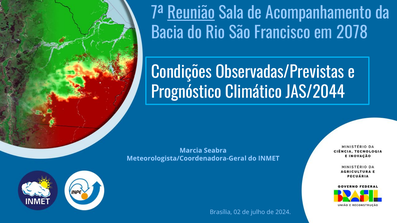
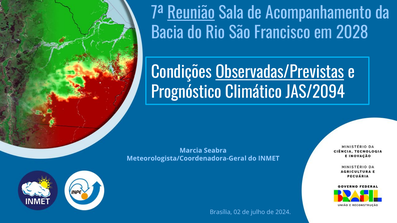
2078: 2078 -> 2028 (352, 33)
Observadas/Previstas underline: none -> present (280, 73)
JAS/2044: JAS/2044 -> JAS/2094 (315, 92)
